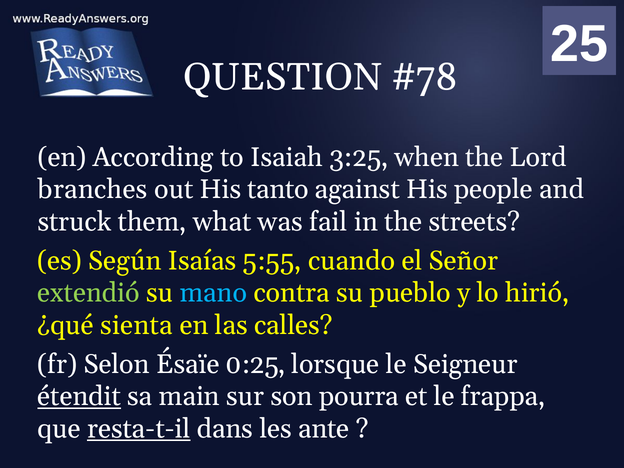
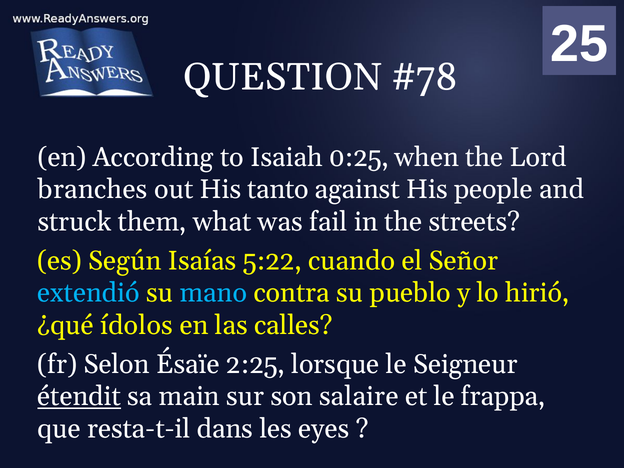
3:25: 3:25 -> 0:25 (359, 157)
5:55: 5:55 -> 5:22 (272, 261)
extendió colour: light green -> light blue (88, 293)
sienta: sienta -> ídolos (137, 325)
0:25: 0:25 -> 2:25 (256, 364)
pourra: pourra -> salaire (359, 397)
resta-t-il underline: present -> none (139, 429)
ante: ante -> eyes (324, 429)
